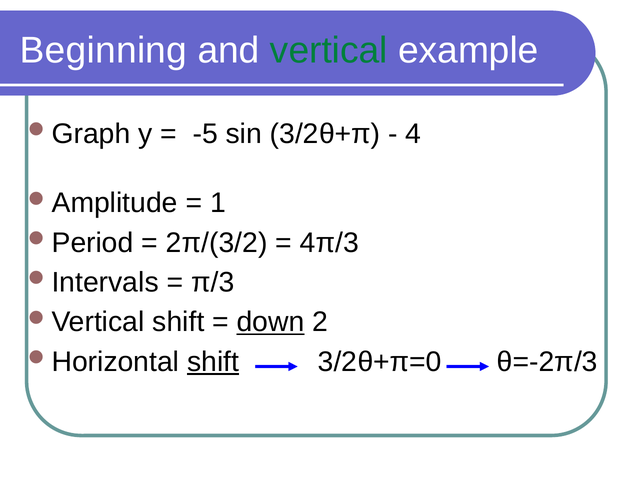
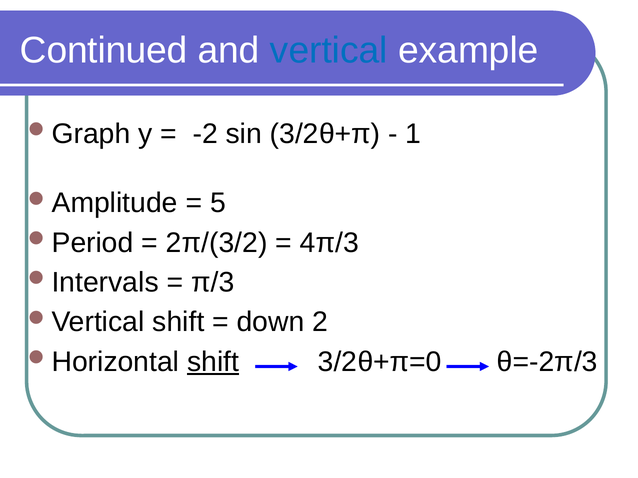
Beginning: Beginning -> Continued (104, 50)
vertical colour: green -> blue (329, 50)
-5: -5 -> -2 (205, 134)
4: 4 -> 1 (413, 134)
1: 1 -> 5 (218, 203)
down underline: present -> none (271, 322)
